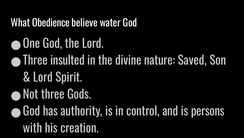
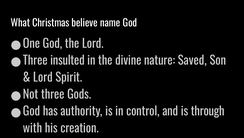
Obedience: Obedience -> Christmas (51, 23)
water: water -> name (110, 23)
persons: persons -> through (208, 111)
